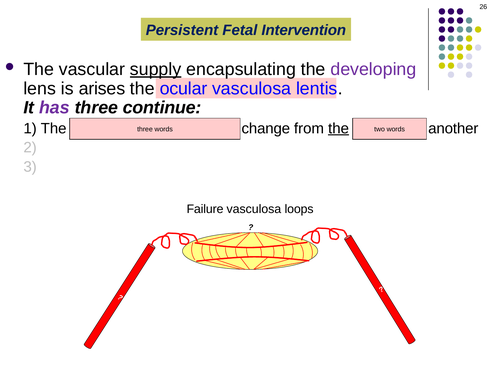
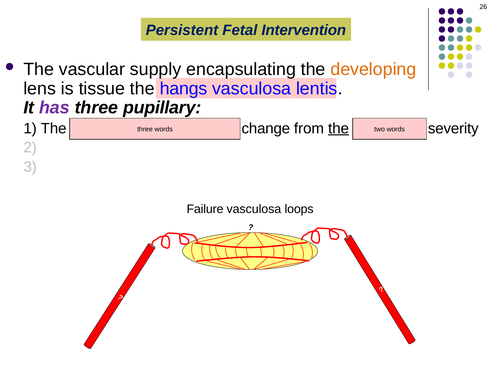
supply underline: present -> none (156, 69)
developing colour: purple -> orange (373, 69)
arises: arises -> tissue (102, 89)
ocular: ocular -> hangs (184, 89)
continue: continue -> pupillary (162, 108)
another: another -> severity (453, 128)
